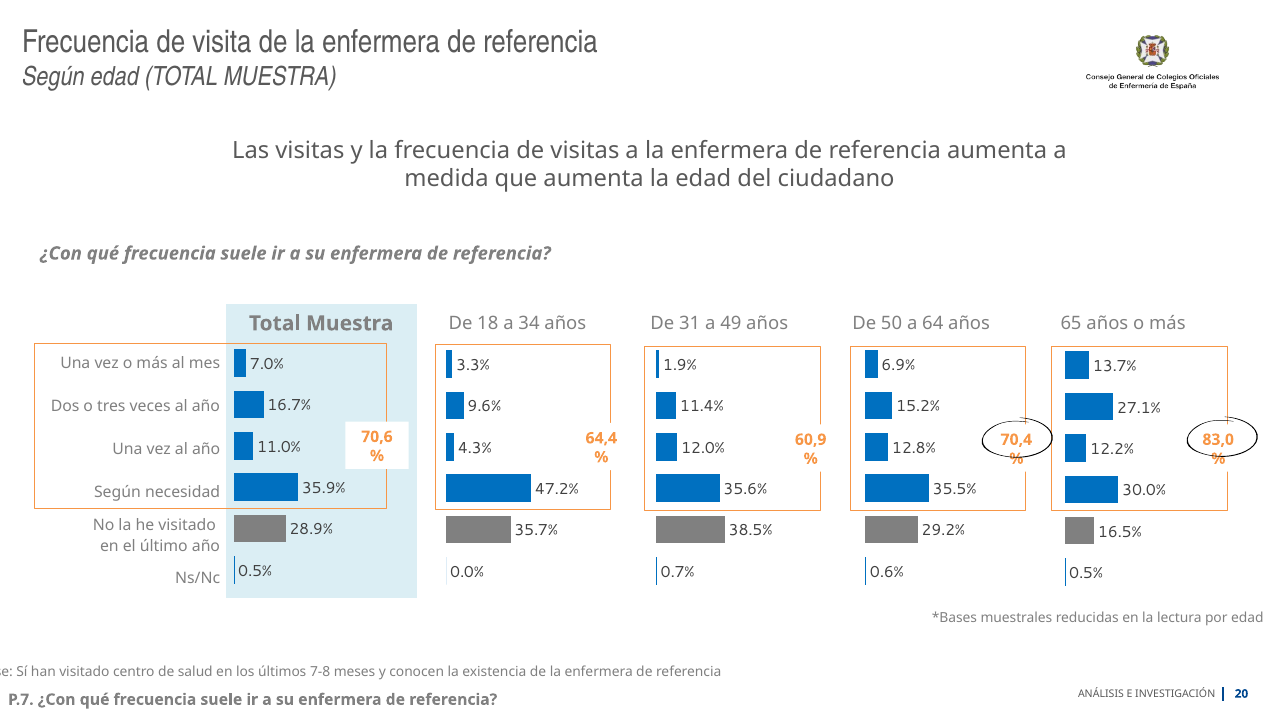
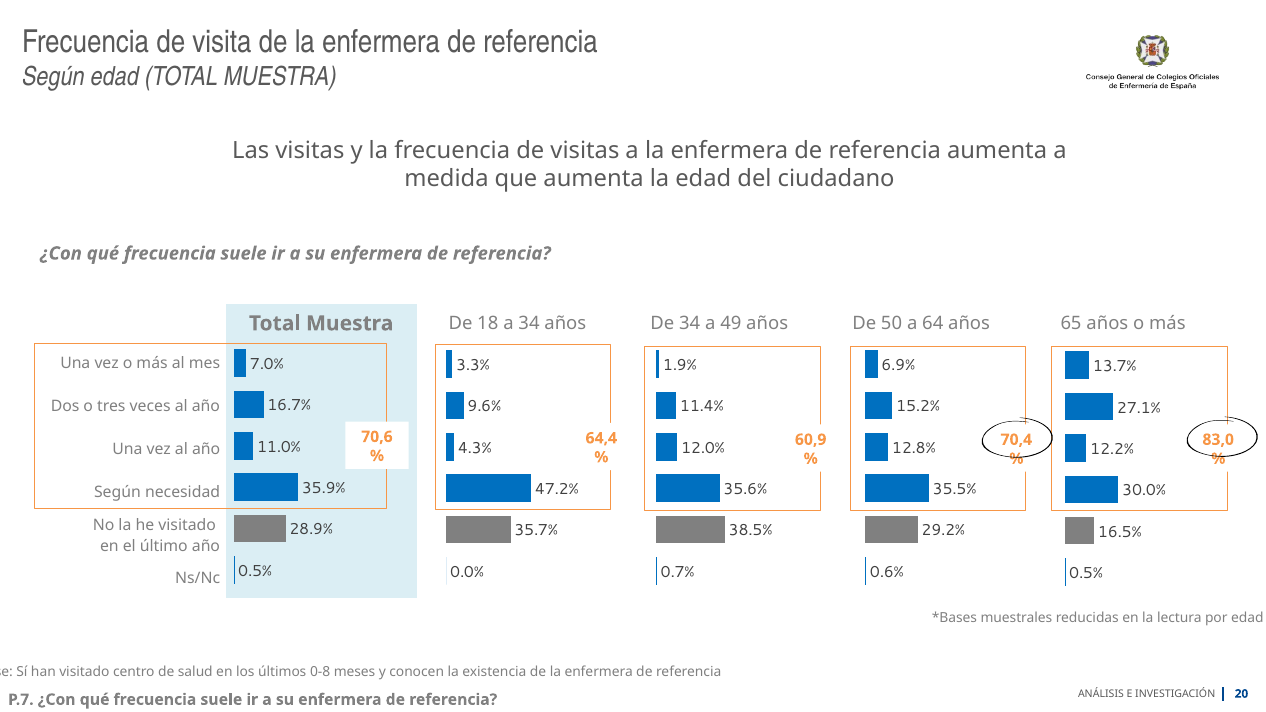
De 31: 31 -> 34 (690, 323)
7-8: 7-8 -> 0-8 (320, 673)
